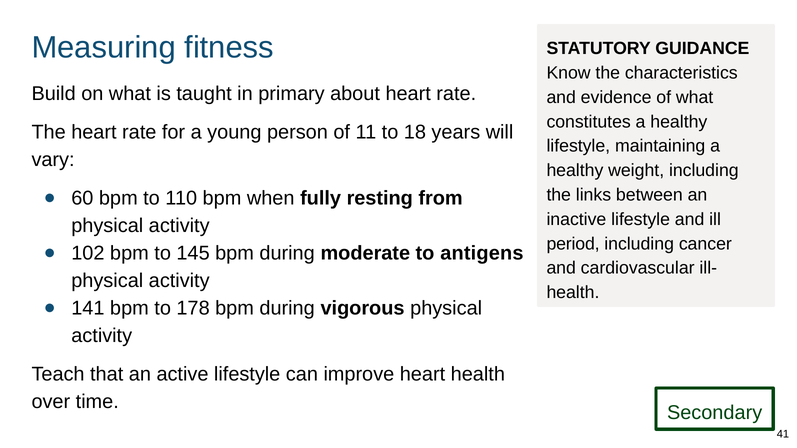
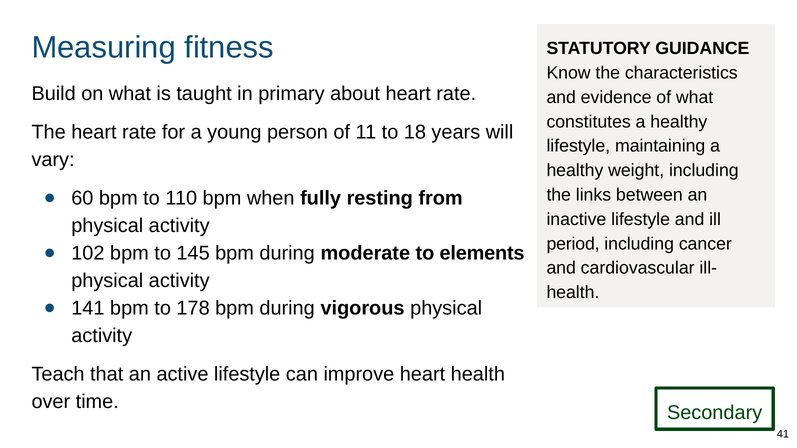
antigens: antigens -> elements (482, 253)
